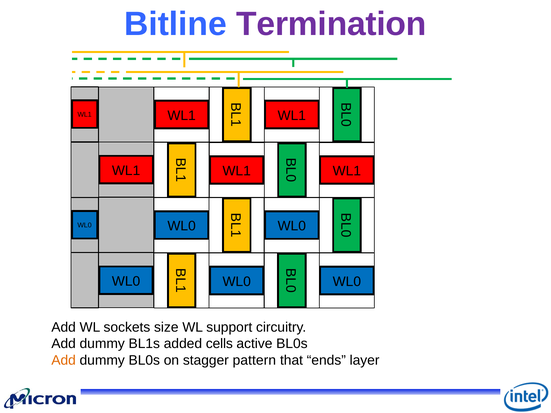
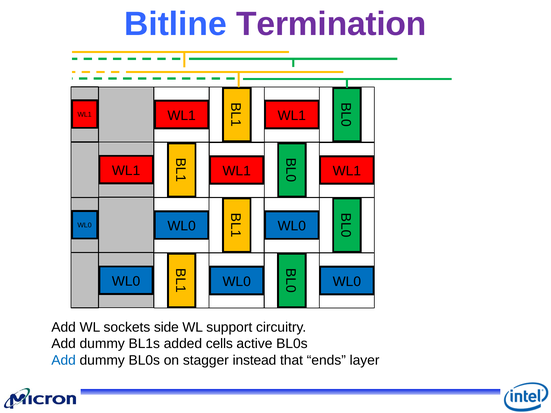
size: size -> side (166, 327)
Add colour: orange -> blue (64, 360)
pattern: pattern -> instead (254, 360)
